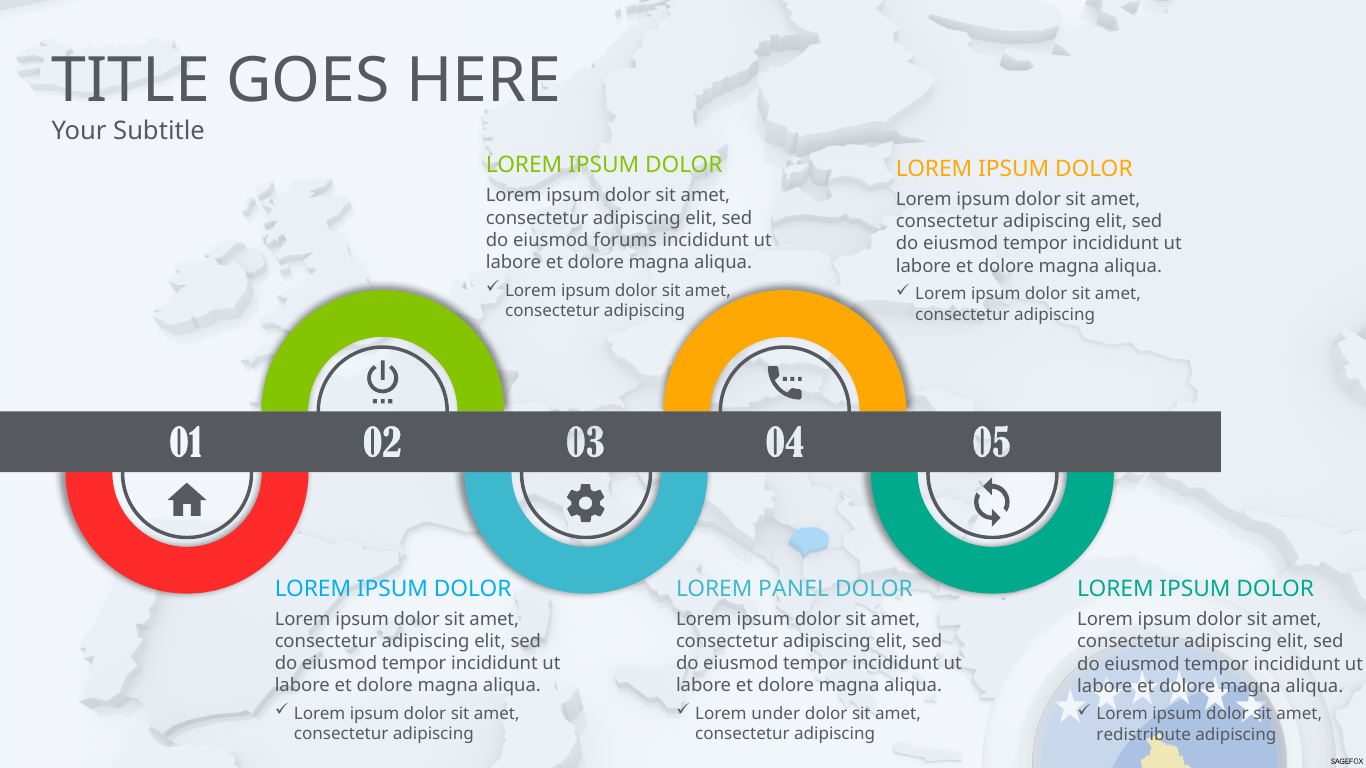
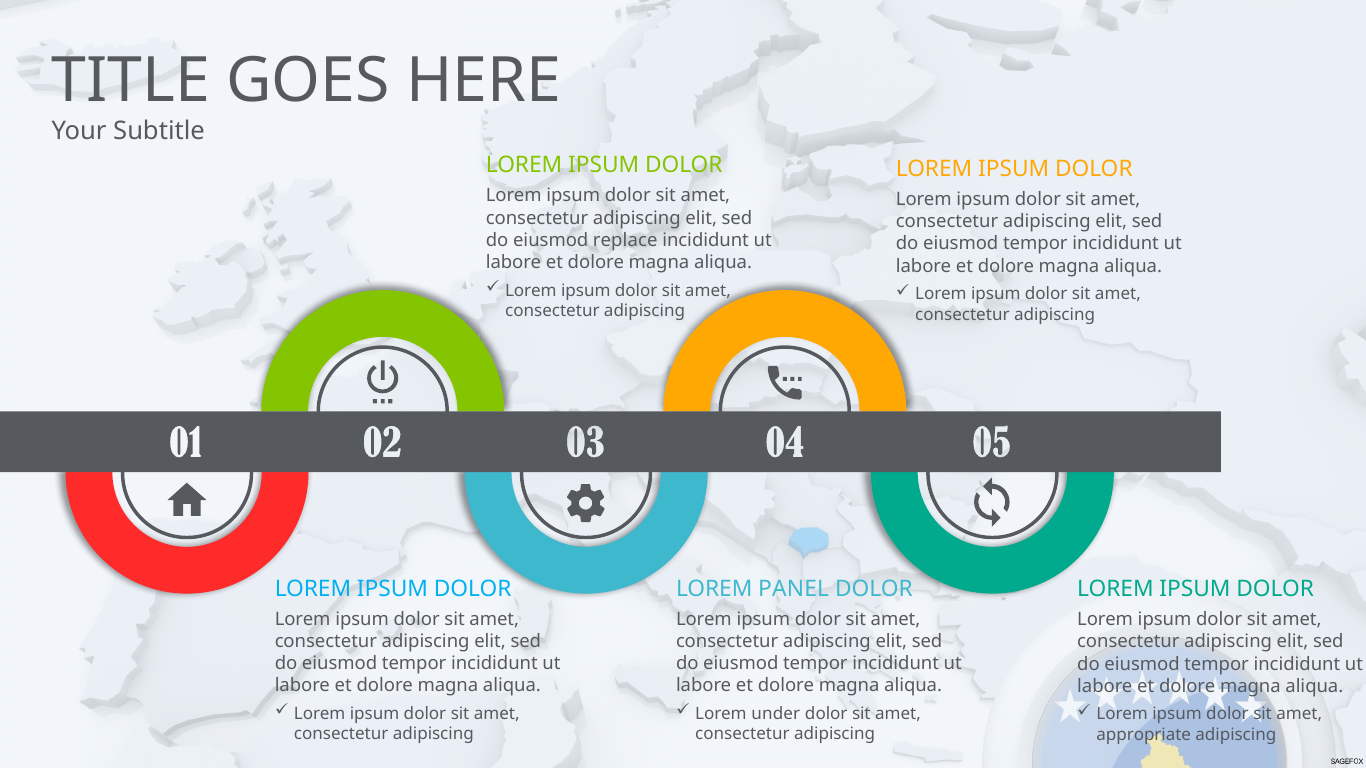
forums: forums -> replace (625, 240)
redistribute: redistribute -> appropriate (1144, 735)
